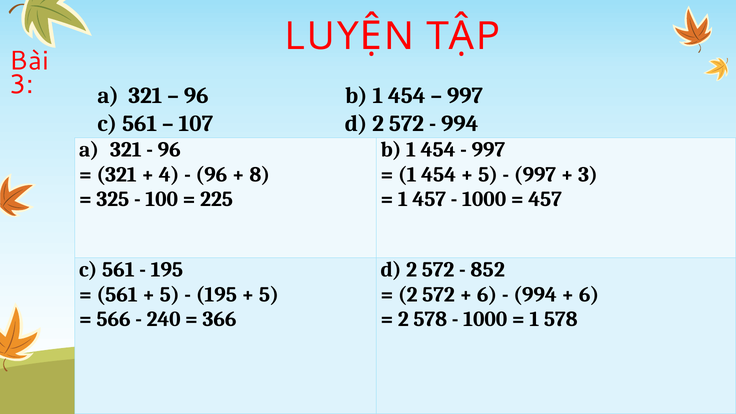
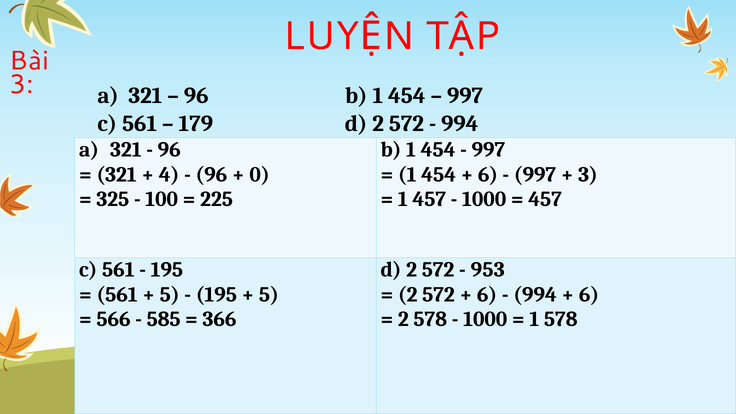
107: 107 -> 179 (196, 123)
8: 8 -> 0 (260, 175)
5: 5 -> 6 (488, 175)
852: 852 -> 953 (488, 270)
240: 240 -> 585 (164, 319)
